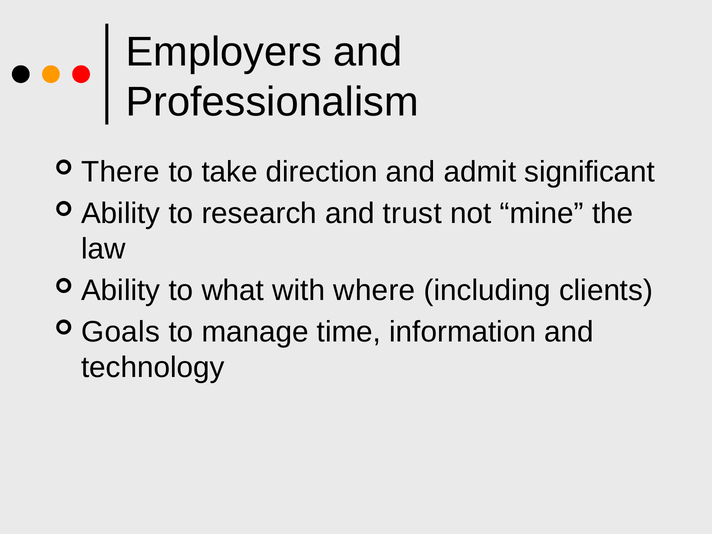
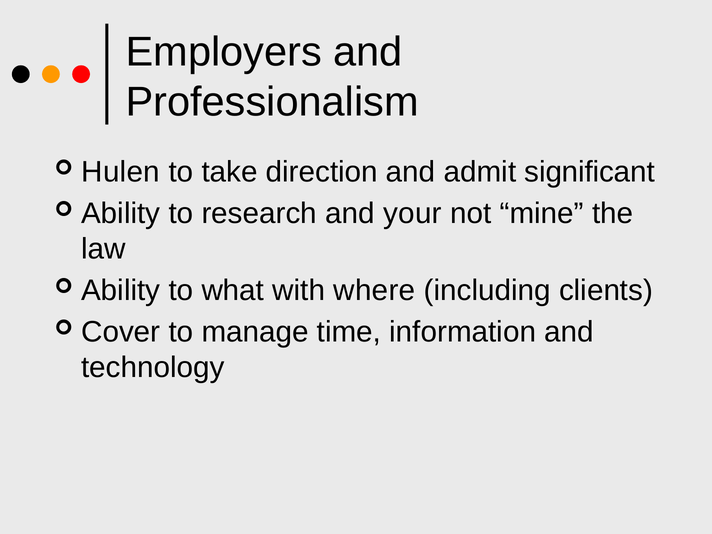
There: There -> Hulen (121, 172)
trust: trust -> your (412, 213)
Goals: Goals -> Cover (121, 332)
